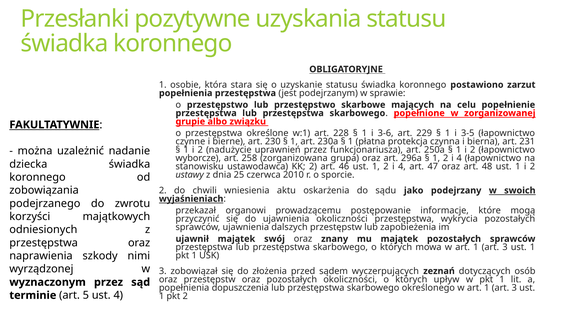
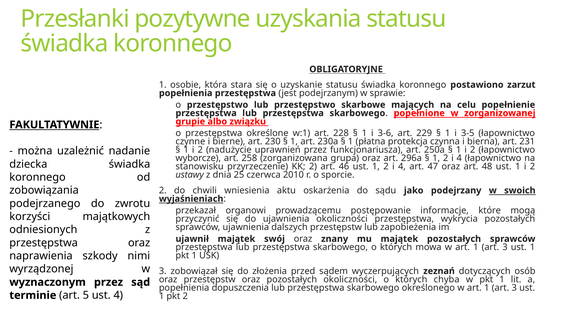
ustawodawca: ustawodawca -> przyrzeczenie (258, 167)
upływ: upływ -> chyba (447, 279)
